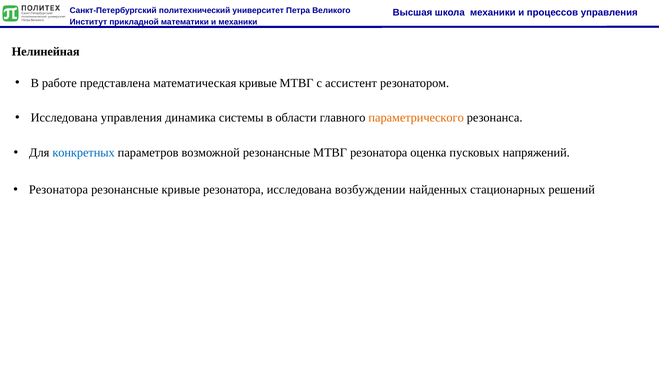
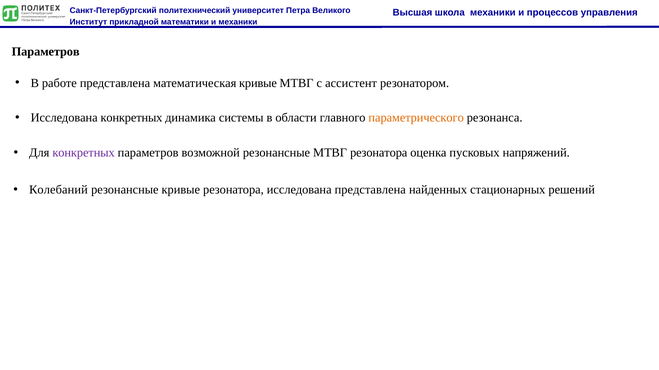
Нелинейная: Нелинейная -> Параметров (46, 52)
Исследована управления: управления -> конкретных (131, 118)
конкретных colour: blue -> purple (84, 153)
Резонатора: Резонатора -> Колебаний (58, 190)
исследована возбуждении: возбуждении -> представлена (370, 190)
